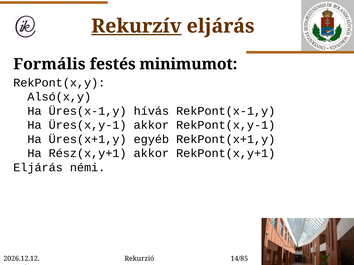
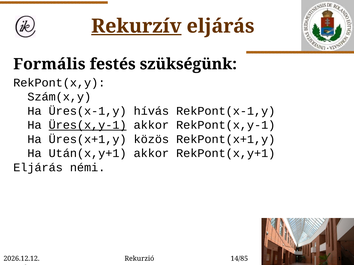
minimumot: minimumot -> szükségünk (188, 64)
Alsó(x,y: Alsó(x,y -> Szám(x,y (59, 97)
Üres(x,y-1 underline: none -> present (88, 125)
egyéb: egyéb -> közös (151, 139)
Rész(x,y+1: Rész(x,y+1 -> Után(x,y+1 (88, 154)
